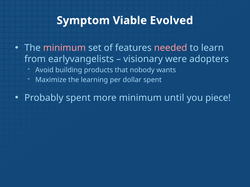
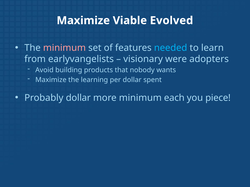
Symptom: Symptom -> Maximize (83, 21)
needed colour: pink -> light blue (171, 48)
Probably spent: spent -> dollar (78, 98)
until: until -> each (174, 98)
